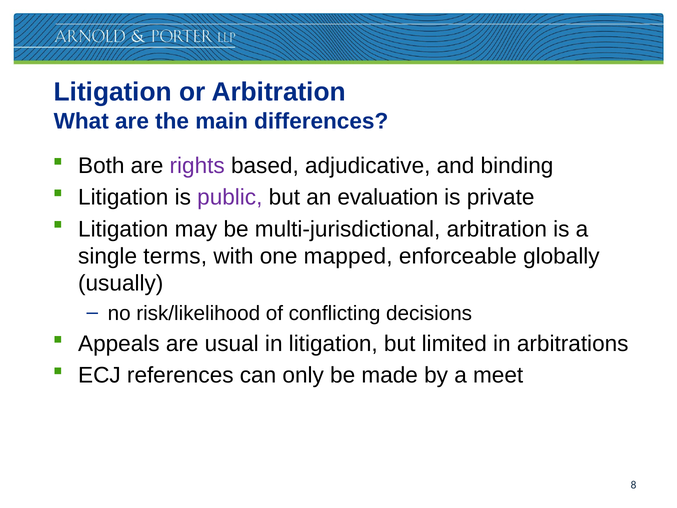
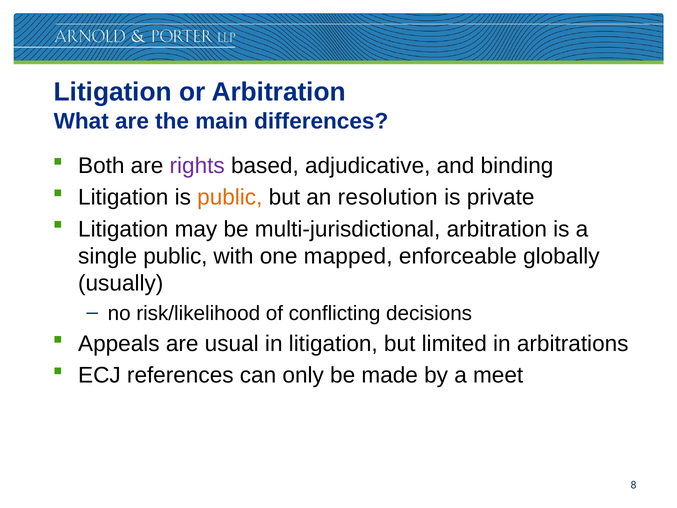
public colour: purple -> orange (230, 197)
evaluation: evaluation -> resolution (388, 197)
single terms: terms -> public (175, 256)
